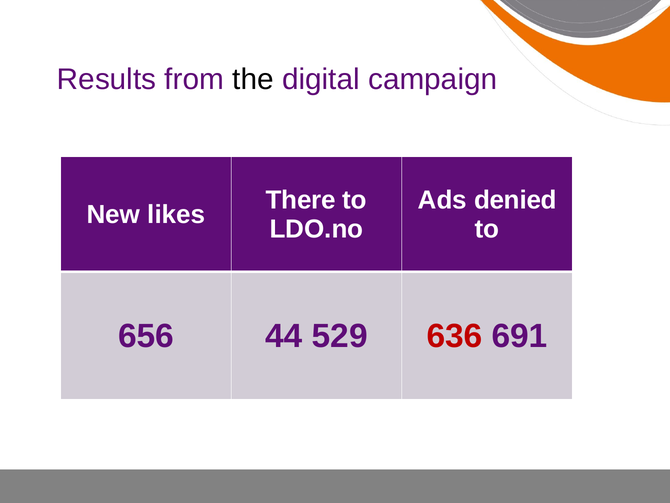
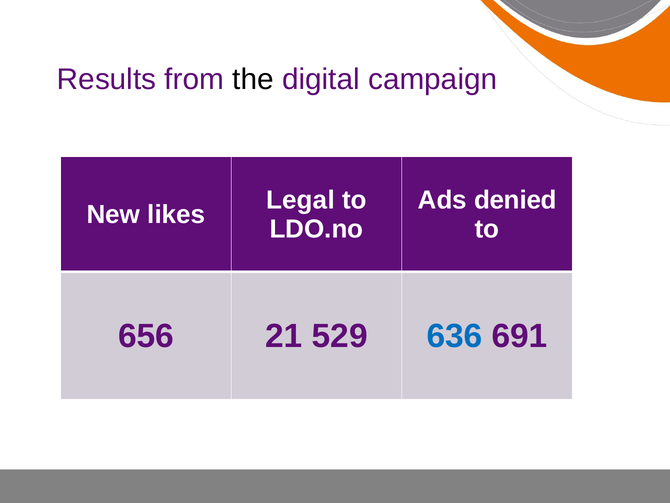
There: There -> Legal (301, 200)
44: 44 -> 21 (284, 336)
636 colour: red -> blue (455, 336)
